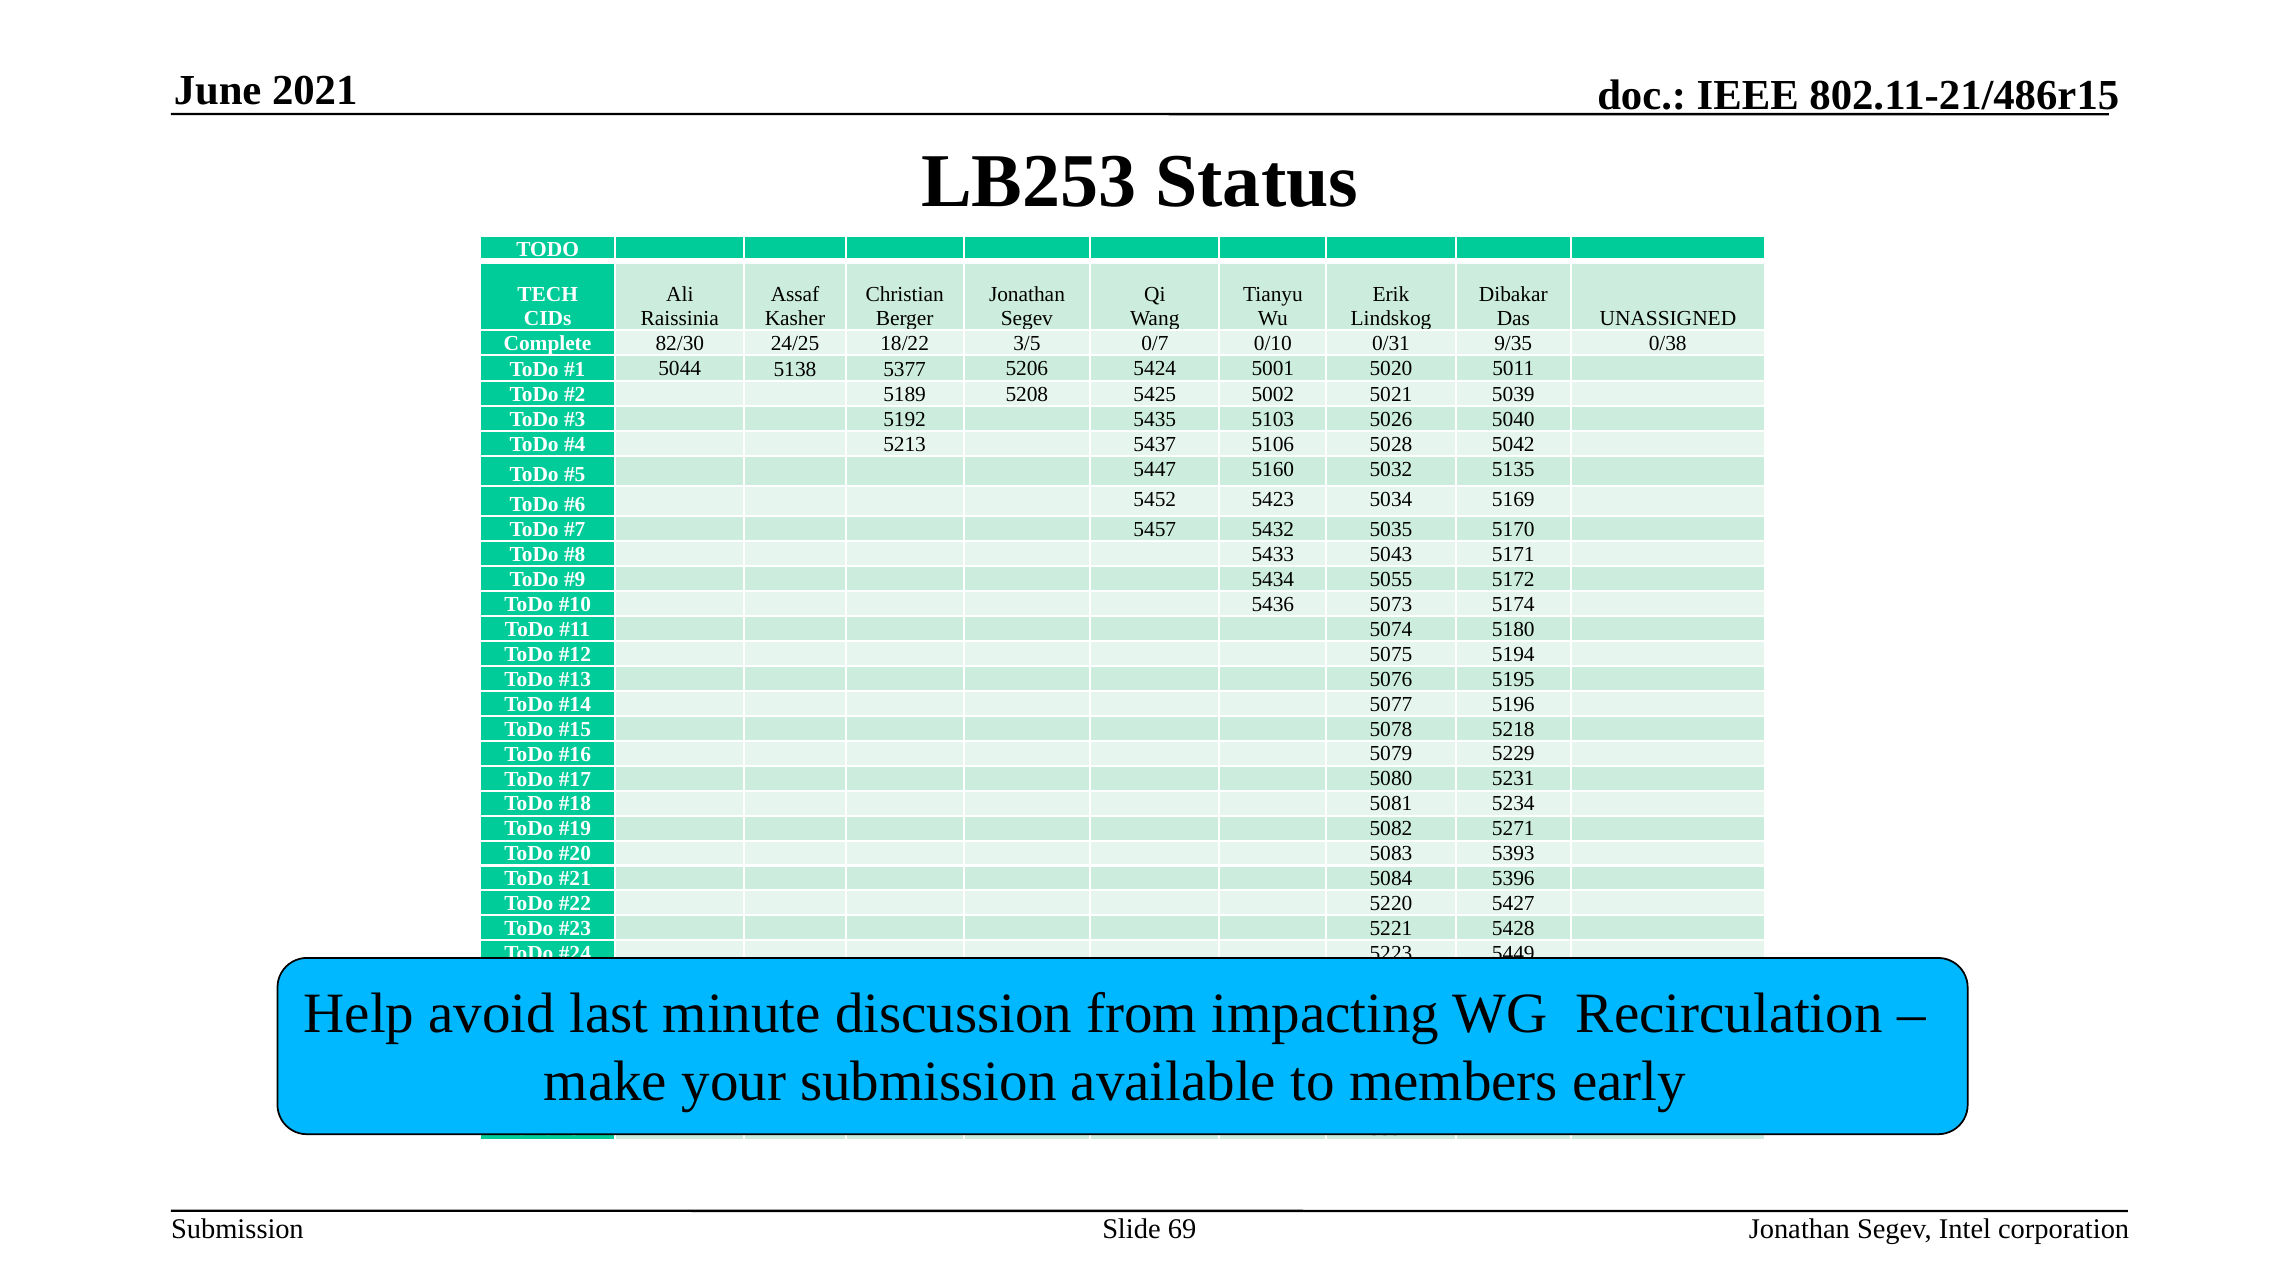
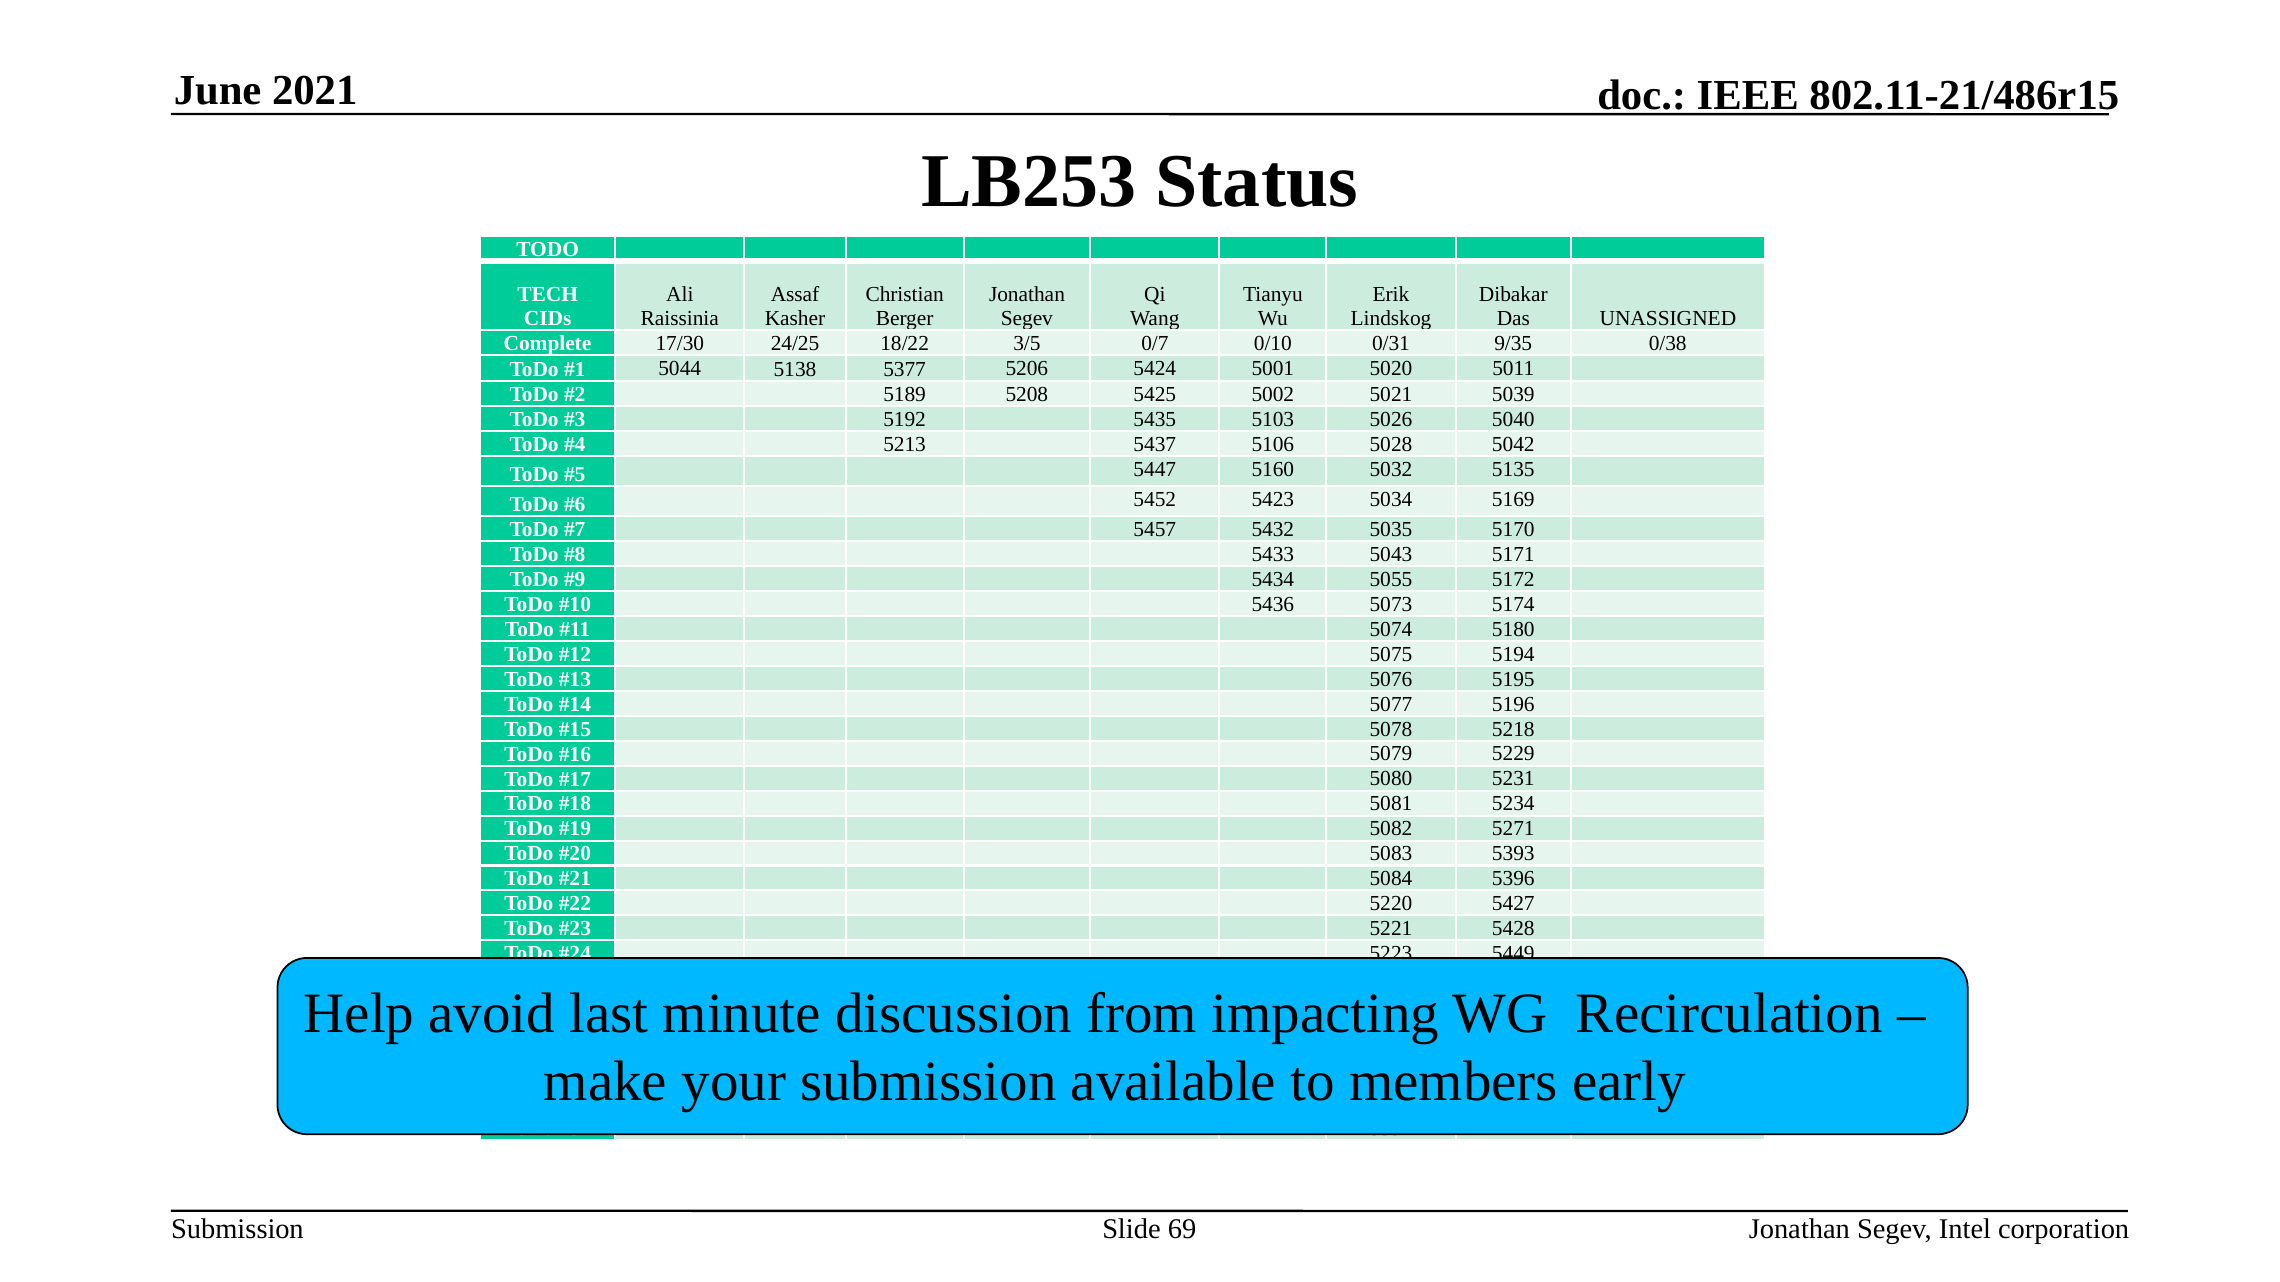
82/30: 82/30 -> 17/30 (680, 344)
